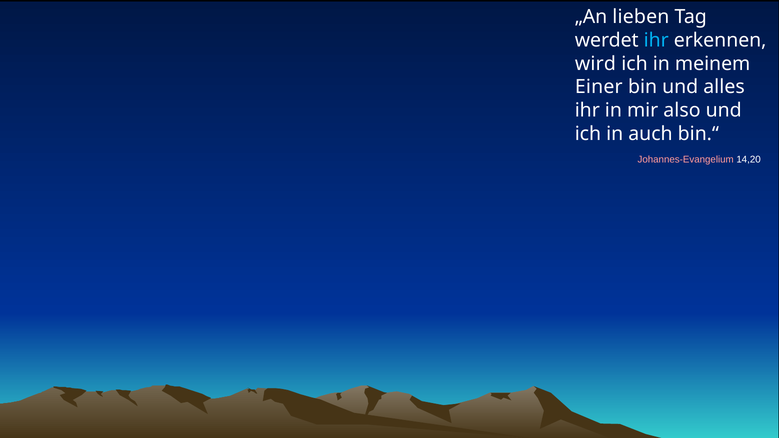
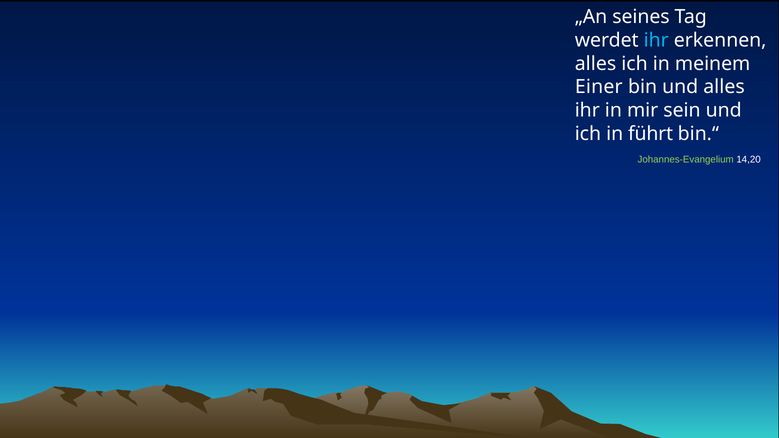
lieben: lieben -> seines (641, 17)
wird: wird -> alles (596, 64)
also: also -> sein (682, 110)
auch: auch -> führt (651, 134)
Johannes-Evangelium colour: pink -> light green (686, 160)
